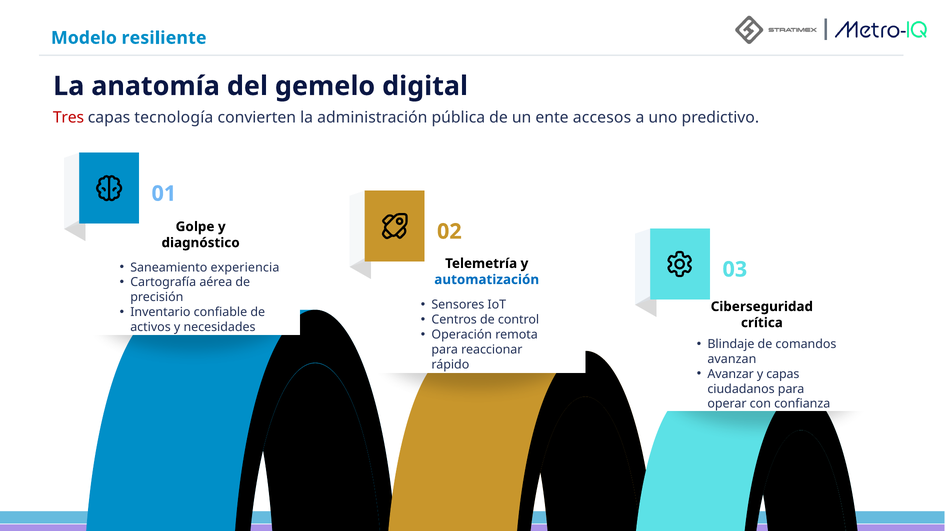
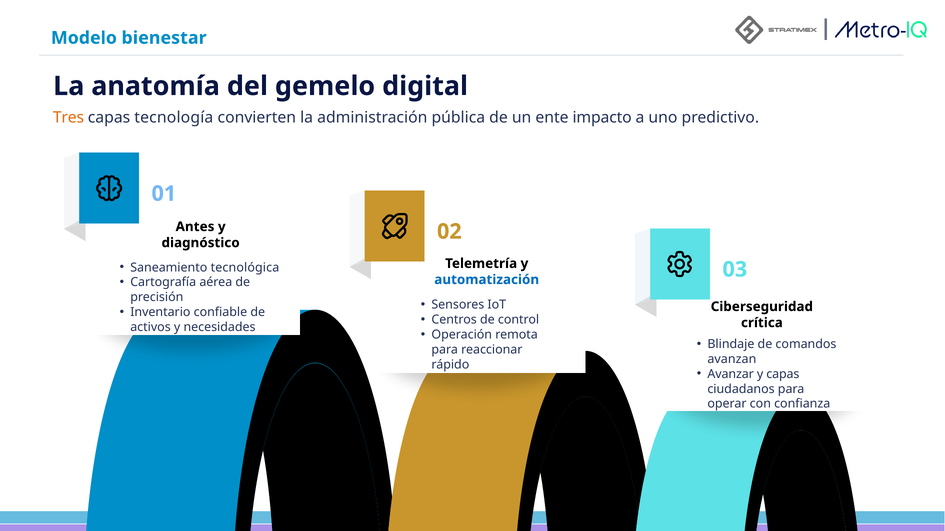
resiliente: resiliente -> bienestar (164, 38)
Tres colour: red -> orange (69, 118)
accesos: accesos -> impacto (602, 118)
Golpe: Golpe -> Antes (195, 227)
experiencia: experiencia -> tecnológica (245, 268)
